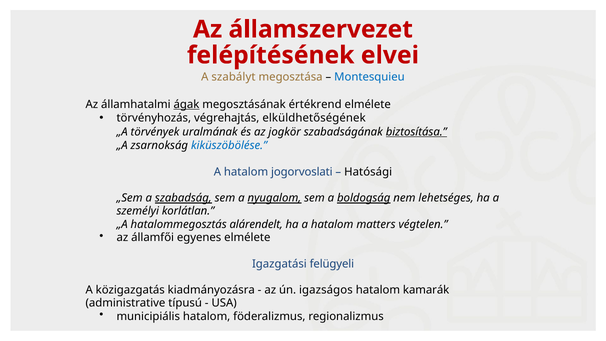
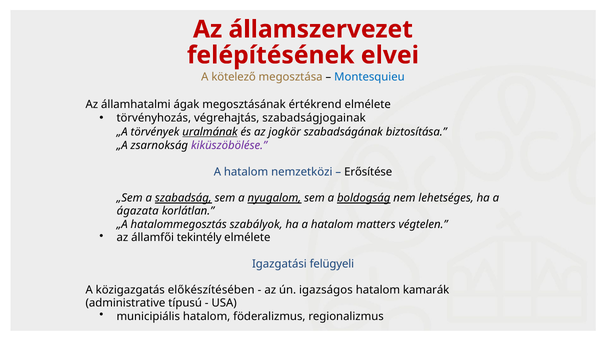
szabályt: szabályt -> kötelező (234, 77)
ágak underline: present -> none (186, 104)
elküldhetőségének: elküldhetőségének -> szabadságjogainak (314, 118)
uralmának underline: none -> present (210, 132)
biztosítása underline: present -> none (416, 132)
kiküszöbölése colour: blue -> purple (229, 145)
jogorvoslati: jogorvoslati -> nemzetközi (302, 172)
Hatósági: Hatósági -> Erősítése (368, 172)
személyi: személyi -> ágazata (138, 211)
alárendelt: alárendelt -> szabályok (256, 224)
egyenes: egyenes -> tekintély (199, 237)
kiadmányozásra: kiadmányozásra -> előkészítésében (211, 290)
